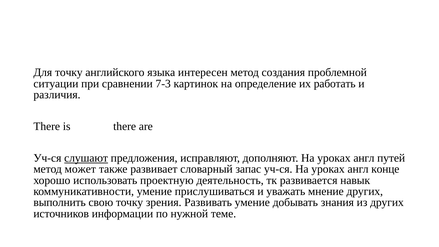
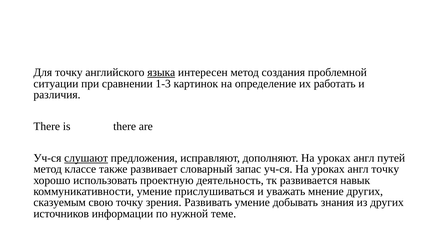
языка underline: none -> present (161, 72)
7-3: 7-3 -> 1-3 (163, 84)
может: может -> классе (80, 169)
англ конце: конце -> точку (385, 169)
выполнить: выполнить -> сказуемым (60, 202)
